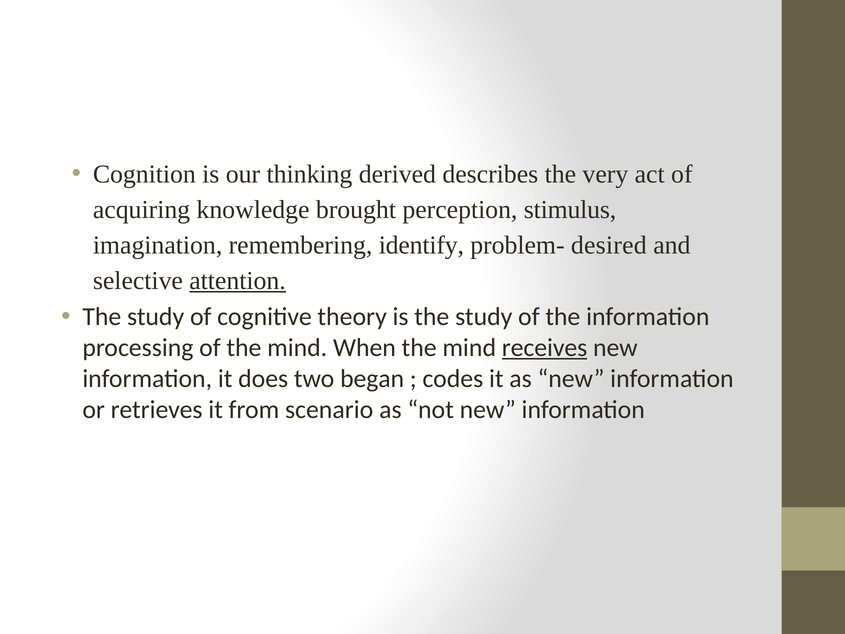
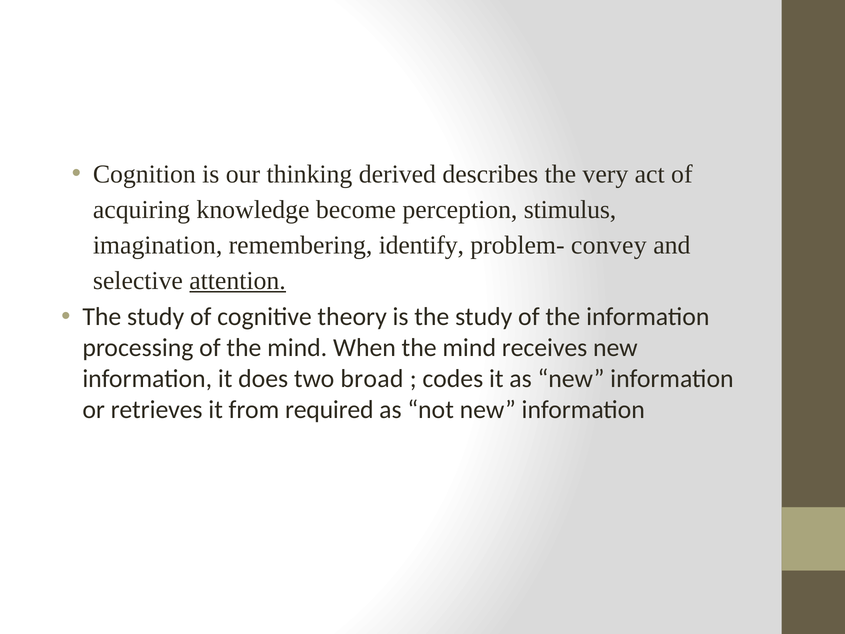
brought: brought -> become (356, 210)
desired: desired -> convey (609, 245)
receives underline: present -> none (545, 348)
began: began -> broad (372, 379)
scenario: scenario -> required (329, 410)
